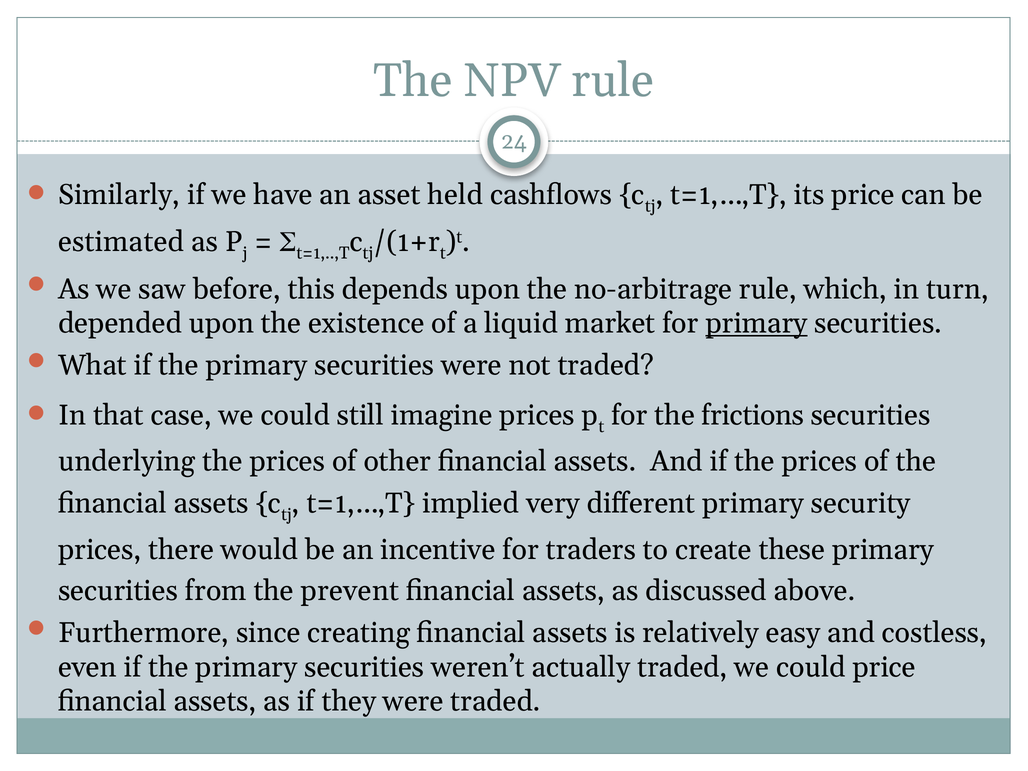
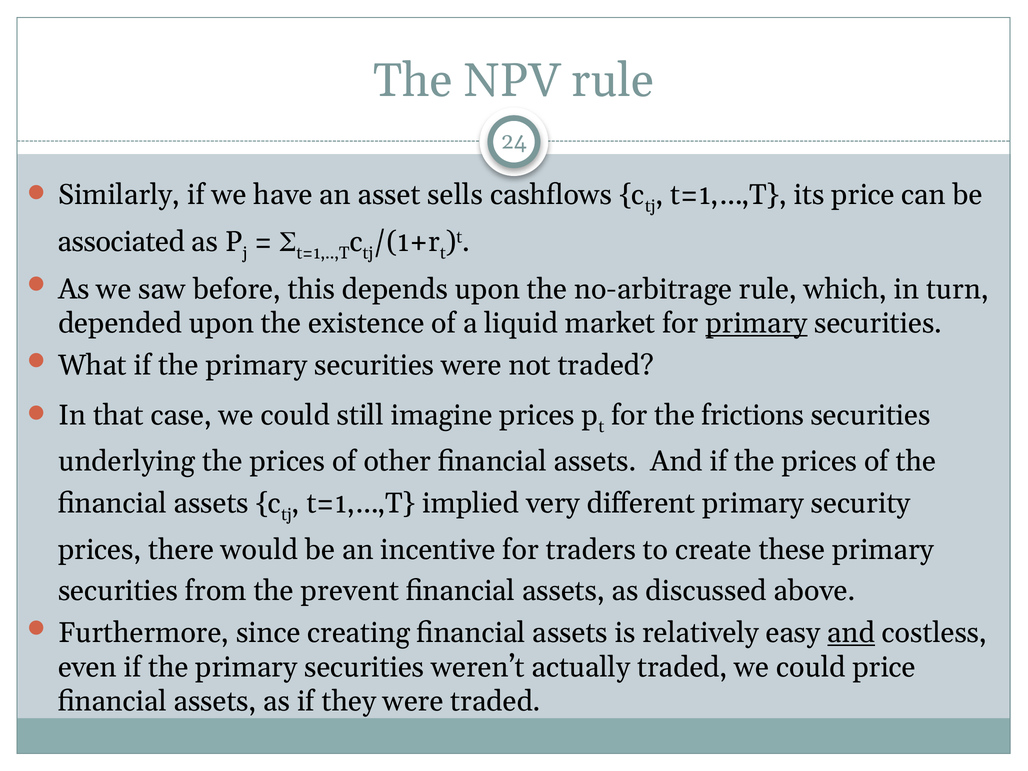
held: held -> sells (455, 195)
estimated: estimated -> associated (121, 242)
and underline: none -> present (851, 633)
